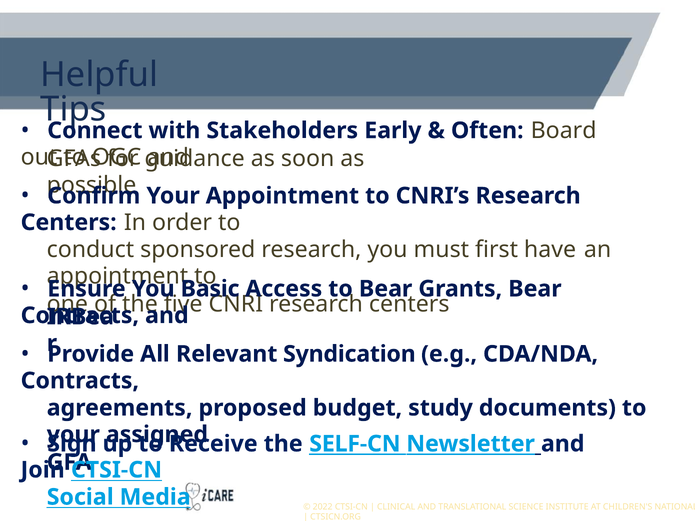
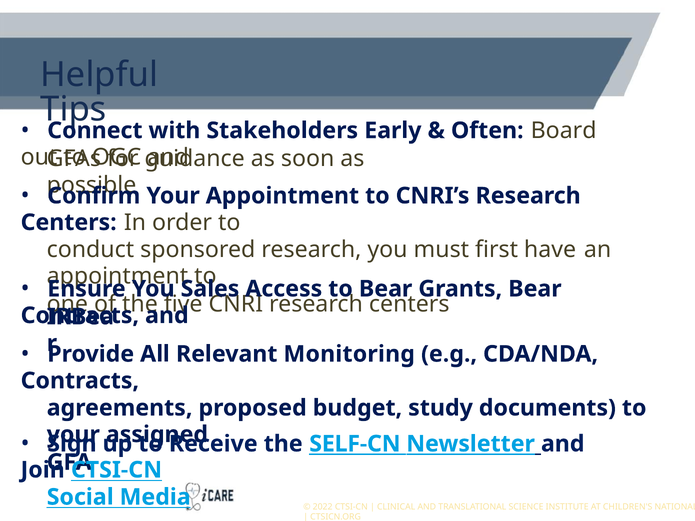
Basic: Basic -> Sales (210, 289)
Syndication: Syndication -> Monitoring (349, 354)
